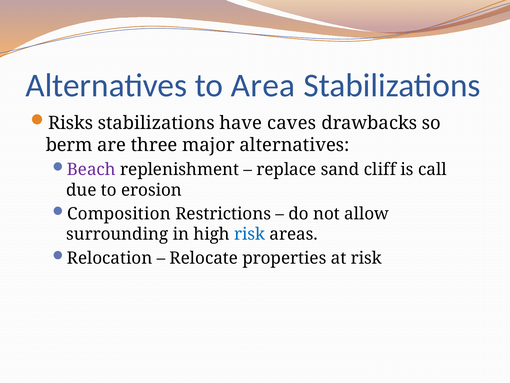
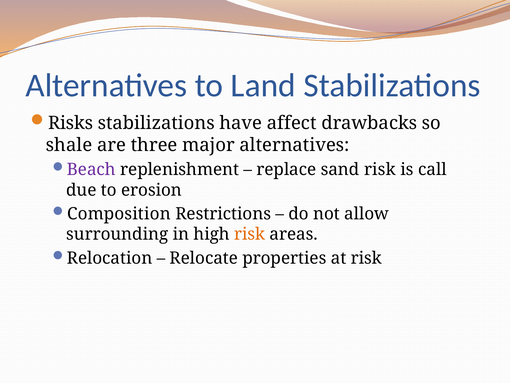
Area: Area -> Land (263, 85)
caves: caves -> affect (292, 123)
berm: berm -> shale (69, 145)
sand cliff: cliff -> risk (380, 169)
risk colour: blue -> orange (250, 234)
